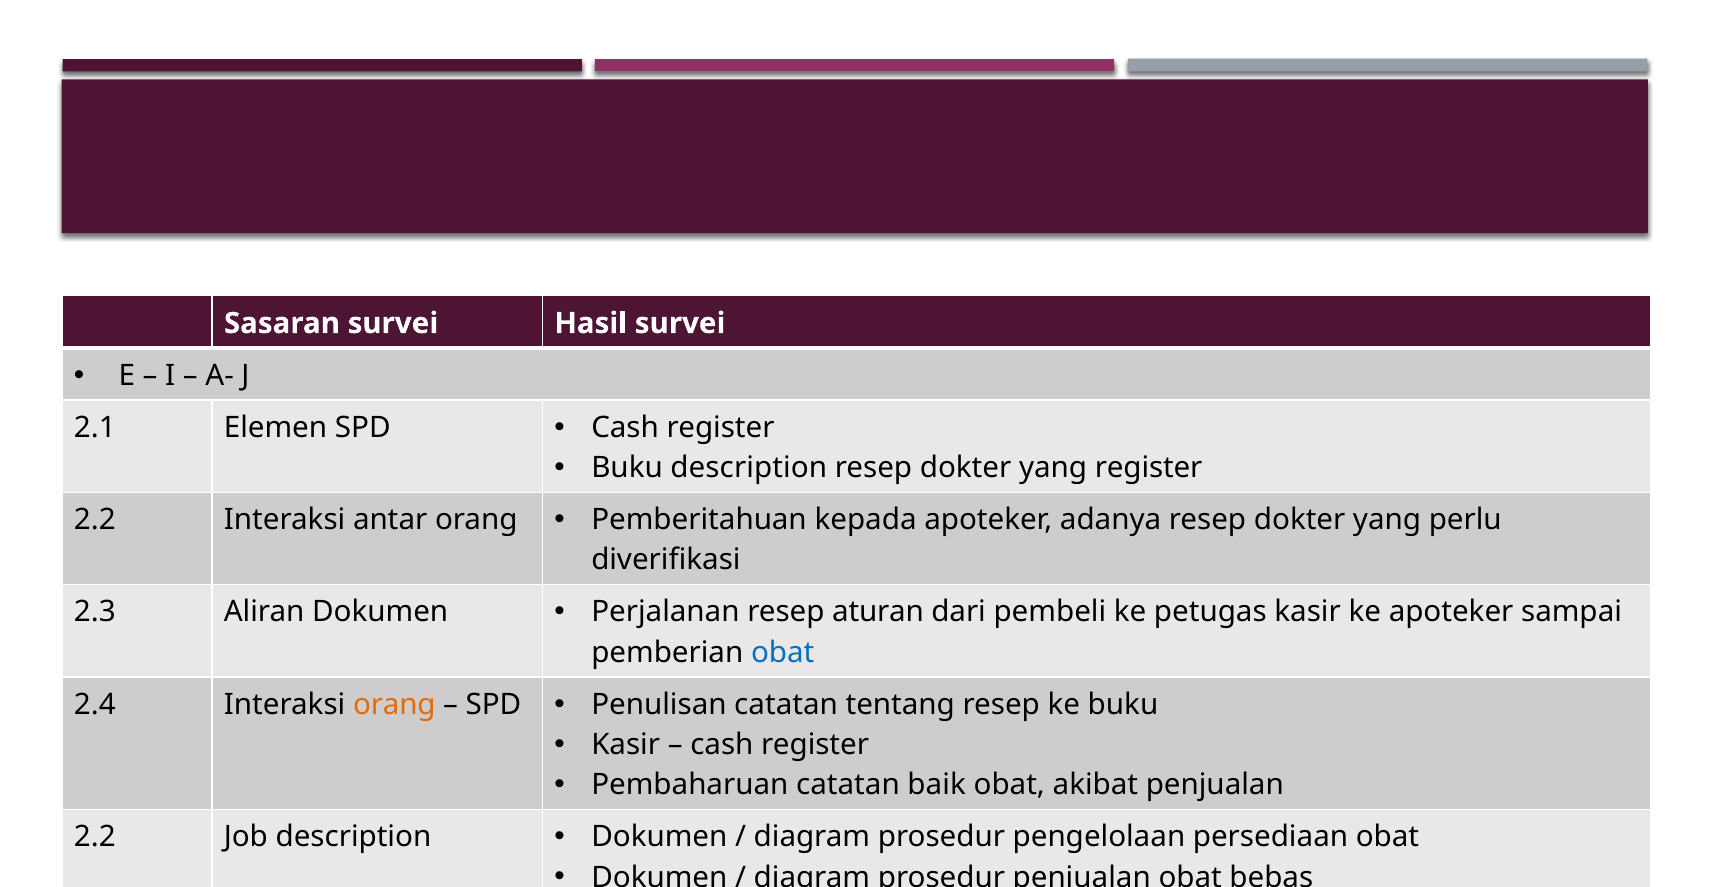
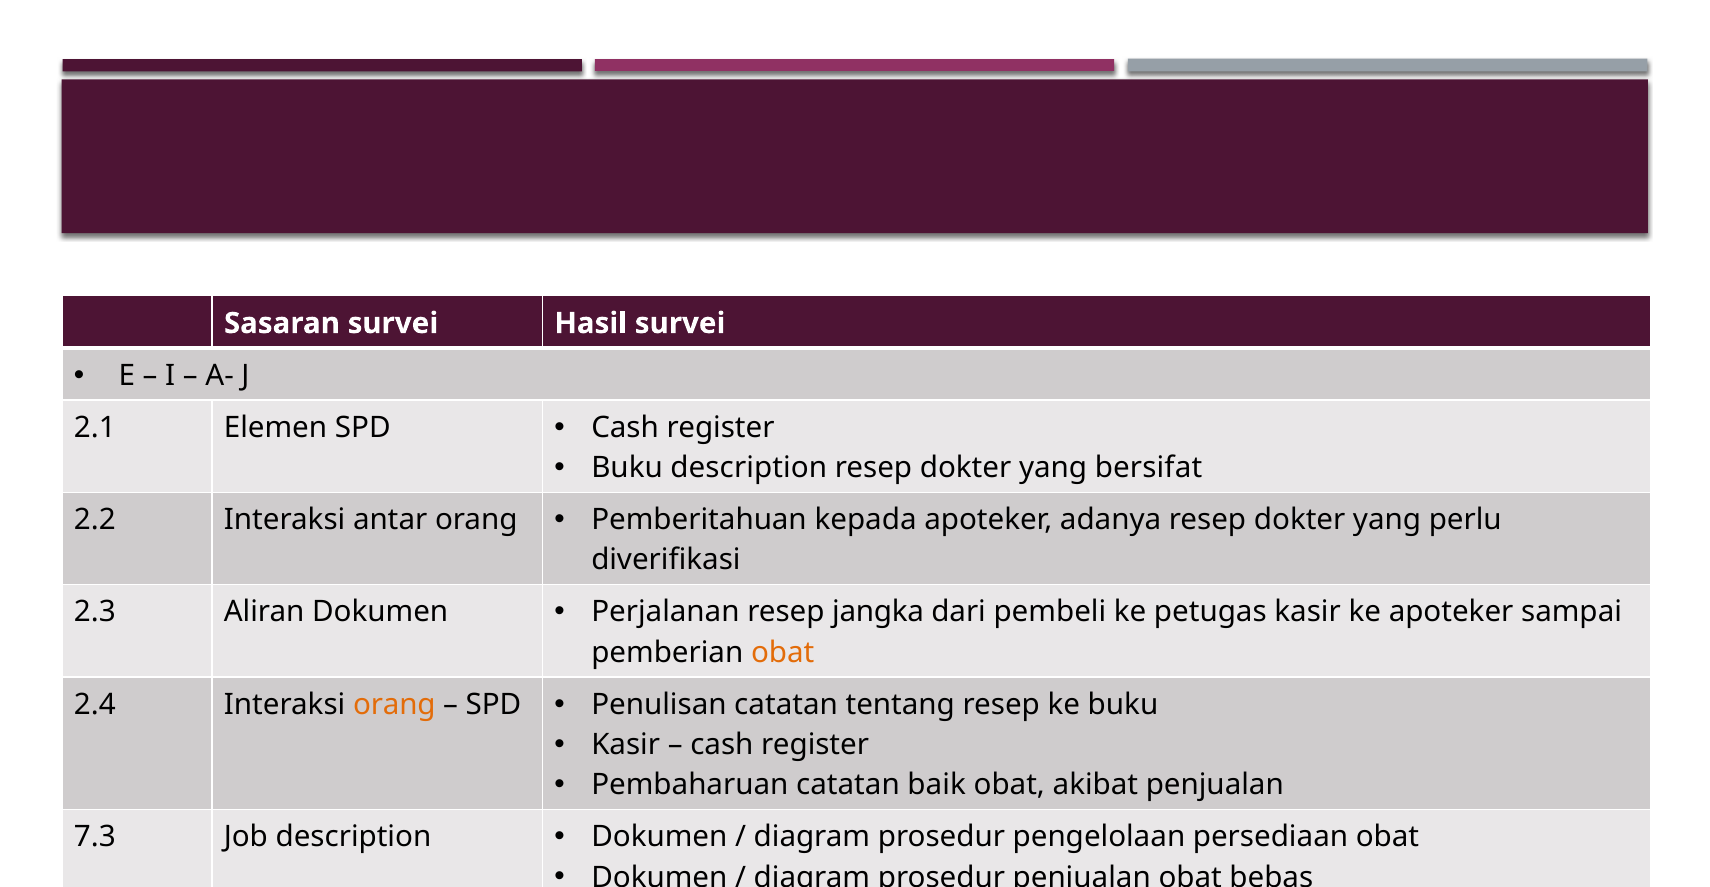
yang register: register -> bersifat (1148, 468)
aturan: aturan -> jangka (878, 613)
obat colour: blue -> orange (783, 653)
2.2: 2.2 -> 7.3 (95, 838)
